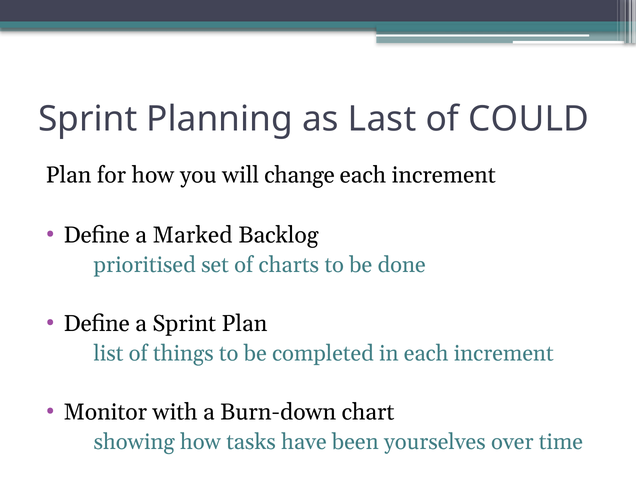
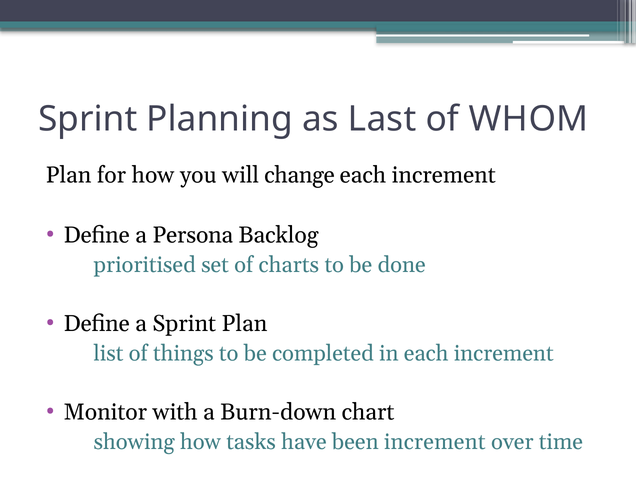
COULD: COULD -> WHOM (529, 119)
Marked: Marked -> Persona (193, 235)
been yourselves: yourselves -> increment (435, 442)
